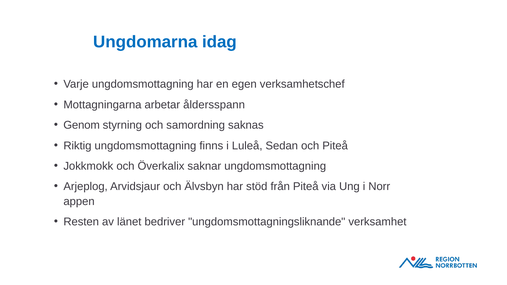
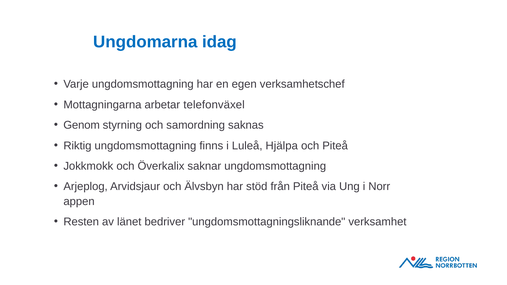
åldersspann: åldersspann -> telefonväxel (214, 105)
Sedan: Sedan -> Hjälpa (282, 146)
